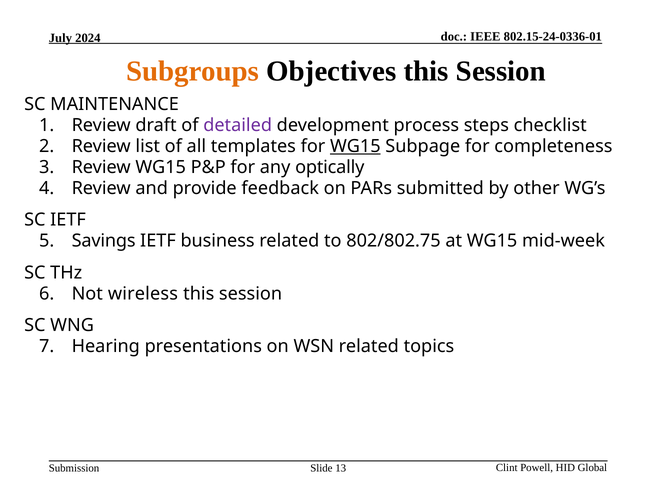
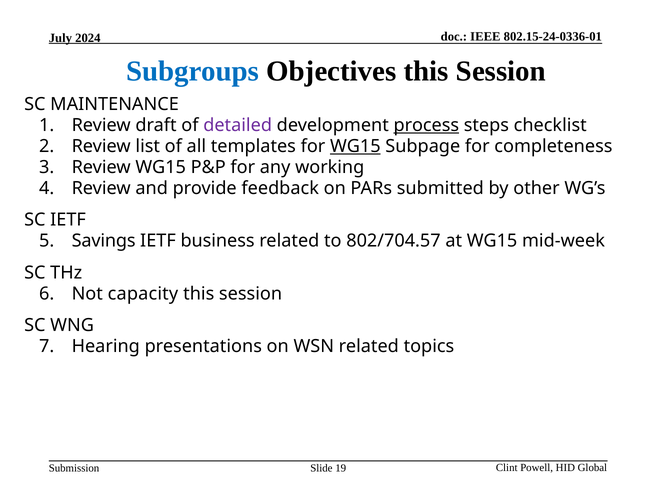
Subgroups colour: orange -> blue (193, 71)
process underline: none -> present (426, 125)
optically: optically -> working (330, 167)
802/802.75: 802/802.75 -> 802/704.57 (393, 241)
wireless: wireless -> capacity (143, 294)
13: 13 -> 19 (341, 468)
